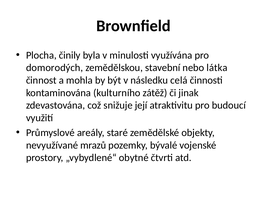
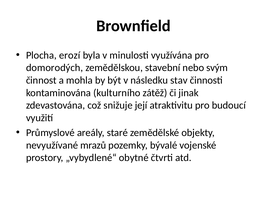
činily: činily -> erozí (70, 55)
látka: látka -> svým (217, 67)
celá: celá -> stav (179, 80)
